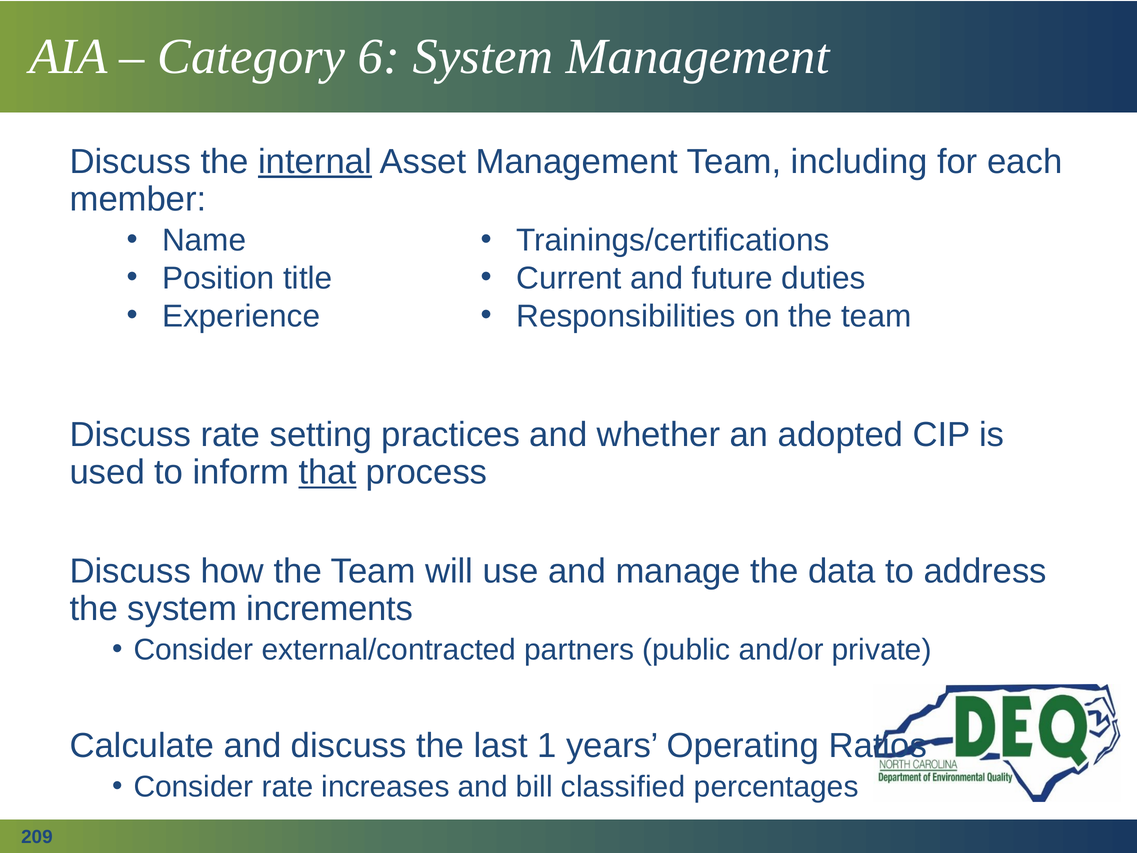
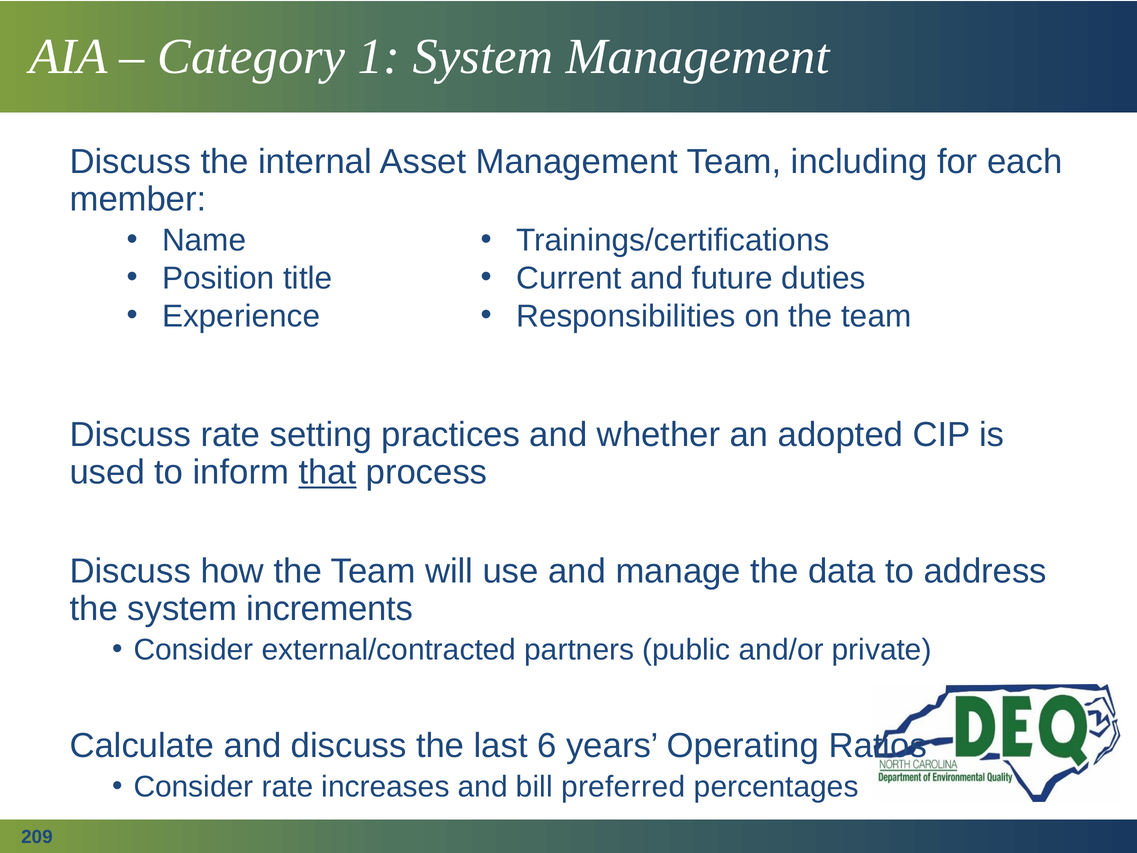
6: 6 -> 1 (379, 56)
internal underline: present -> none (315, 162)
1: 1 -> 6 (547, 746)
classified: classified -> preferred (623, 787)
